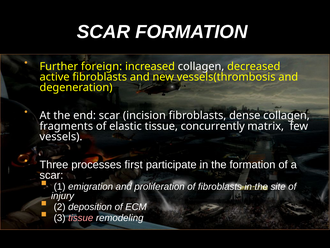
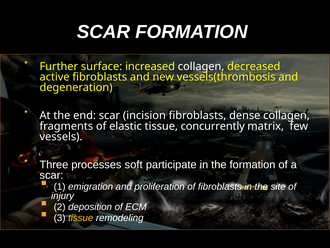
foreign: foreign -> surface (102, 66)
first: first -> soft (134, 164)
tissue colour: pink -> yellow (81, 218)
